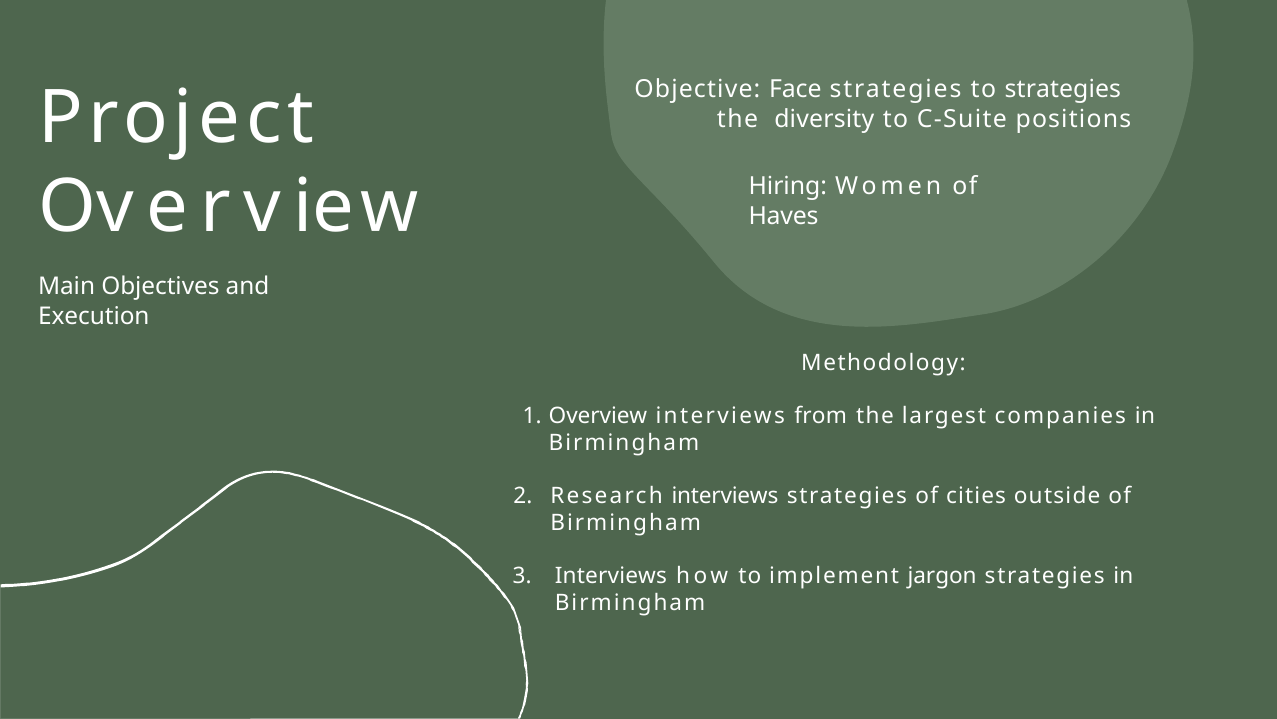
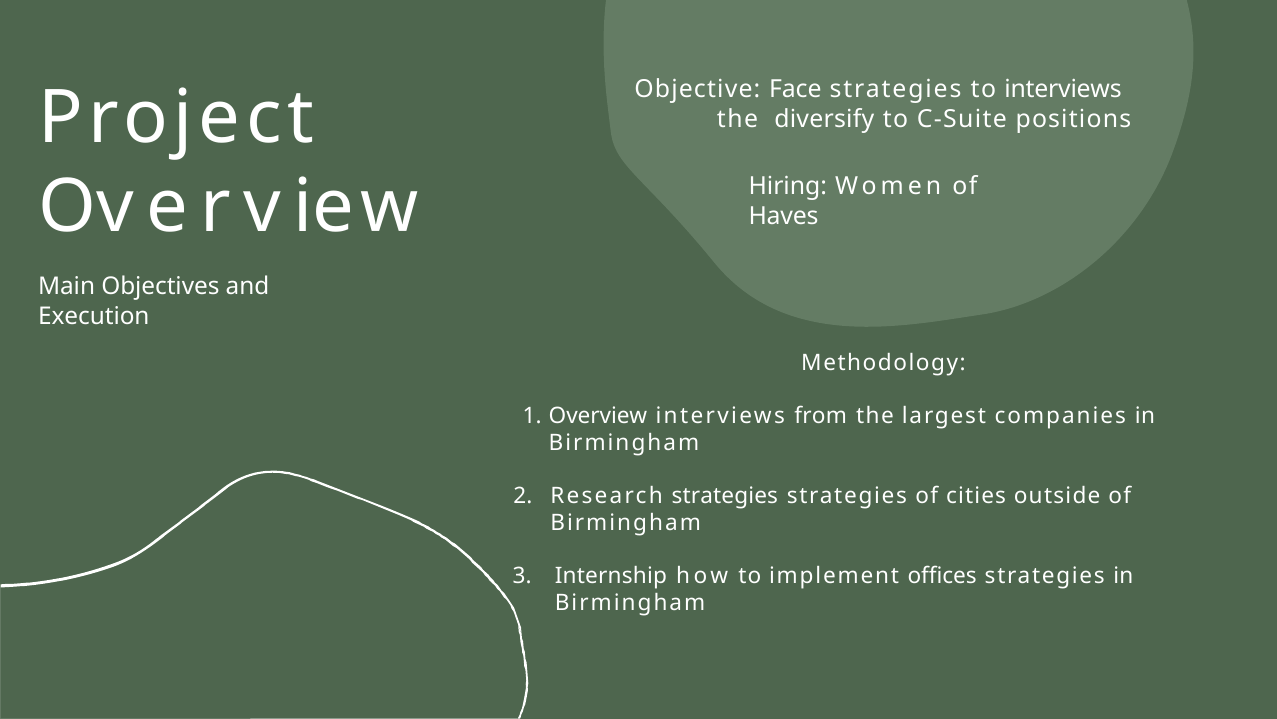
to strategies: strategies -> interviews (1063, 89)
diversity: diversity -> diversify (824, 119)
Research interviews: interviews -> strategies (725, 495)
Interviews: Interviews -> Internship (611, 575)
jargon: jargon -> offices (942, 575)
